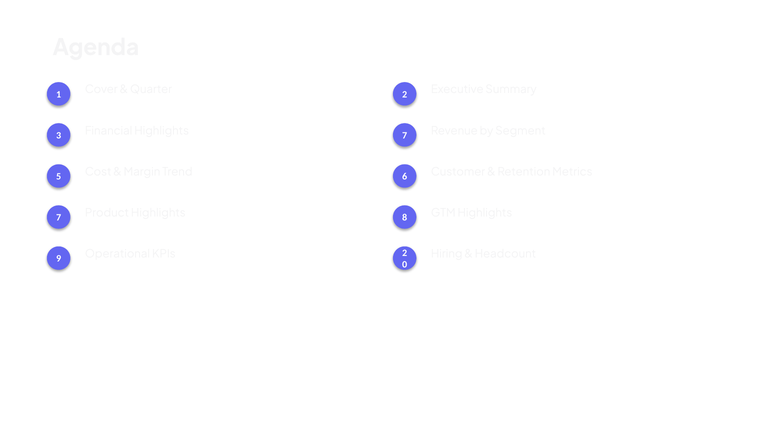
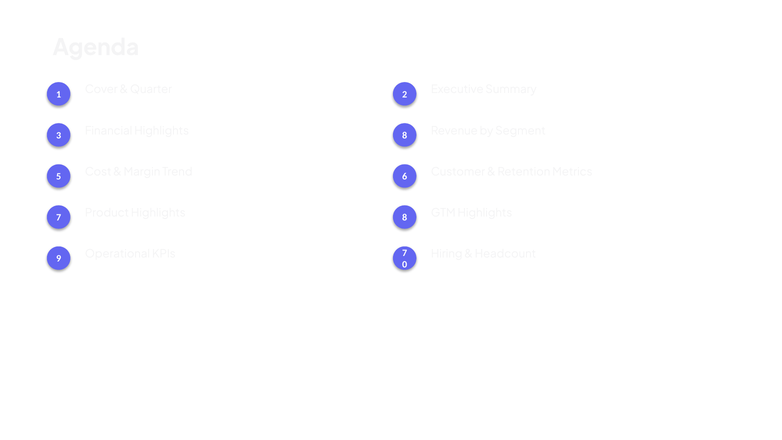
Financial Highlights 7: 7 -> 8 (405, 136)
KPIs 2: 2 -> 7 (405, 253)
